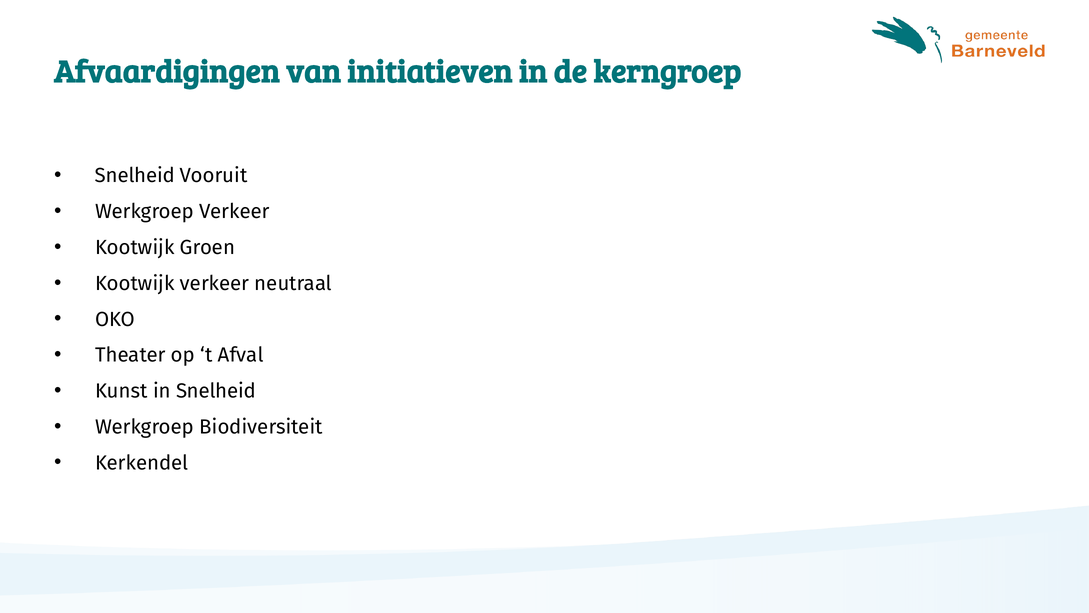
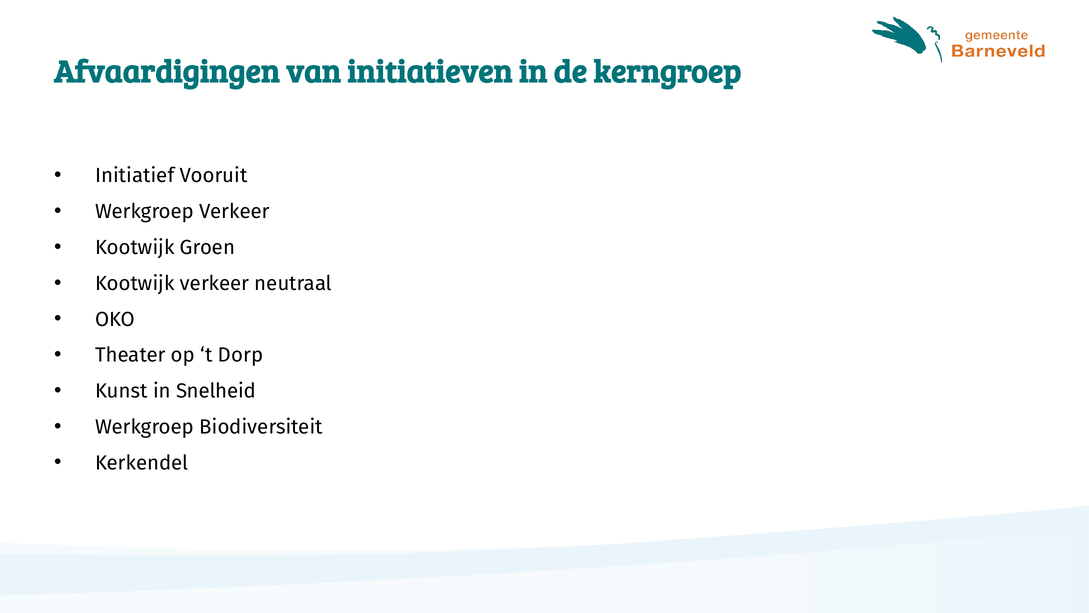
Snelheid: Snelheid -> Initiatief (135, 176)
Afval: Afval -> Dorp (241, 355)
